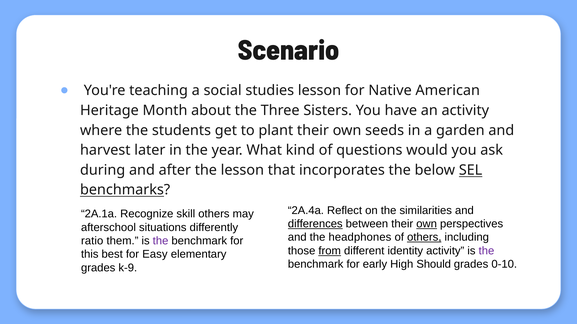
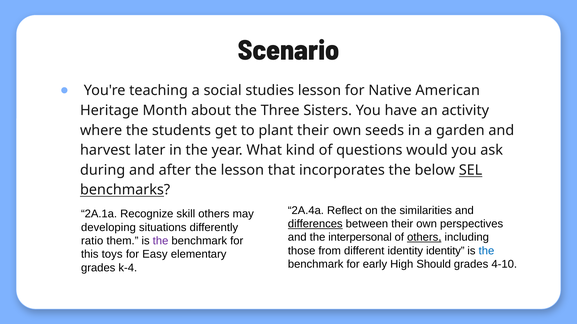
own underline: present -> none (427, 224)
afterschool: afterschool -> developing (108, 228)
headphones: headphones -> interpersonal (360, 238)
from underline: present -> none (330, 251)
identity activity: activity -> identity (445, 251)
the colour: purple -> blue (486, 251)
best: best -> toys (112, 255)
0-10: 0-10 -> 4-10 (504, 265)
k-9: k-9 -> k-4 (128, 268)
